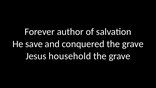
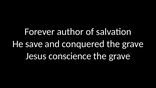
household: household -> conscience (70, 56)
